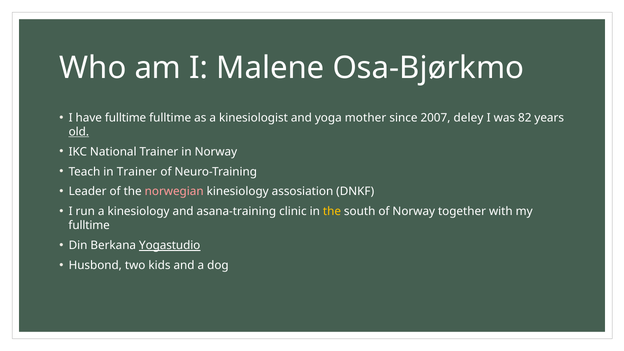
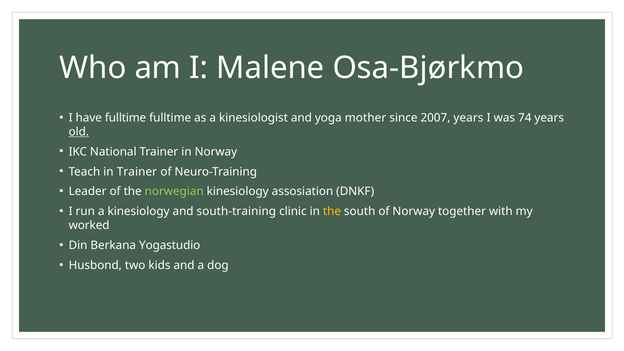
2007 deley: deley -> years (468, 118)
82: 82 -> 74 (525, 118)
norwegian colour: pink -> light green (174, 192)
asana-training: asana-training -> south-training (236, 211)
fulltime: fulltime -> worked (89, 225)
Yogastudio underline: present -> none (170, 245)
